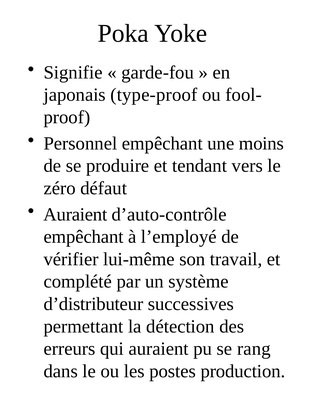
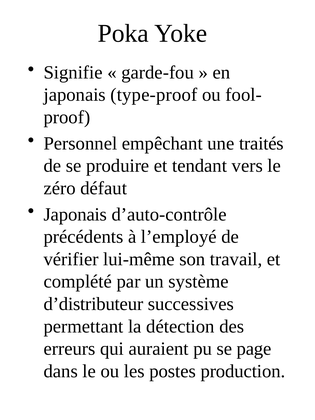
moins: moins -> traités (261, 143)
Auraient: Auraient -> Japonais (75, 214)
empêchant: empêchant -> précédents (83, 237)
rang: rang -> page (254, 349)
